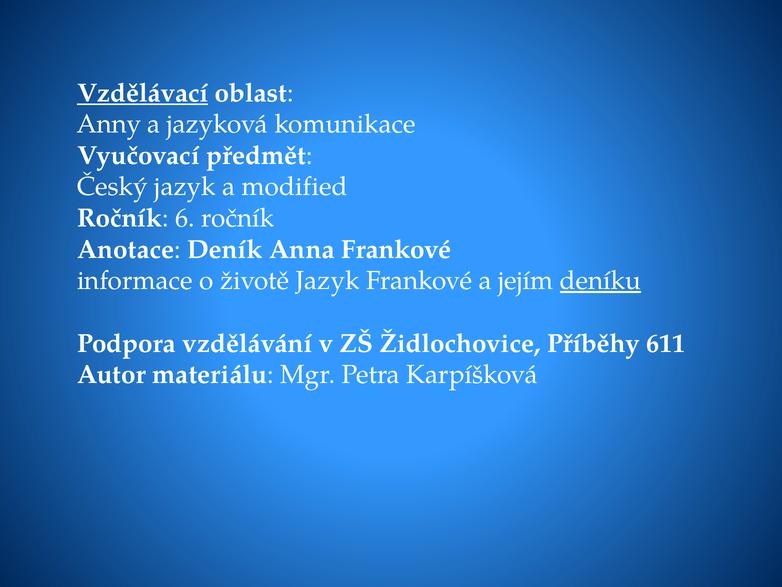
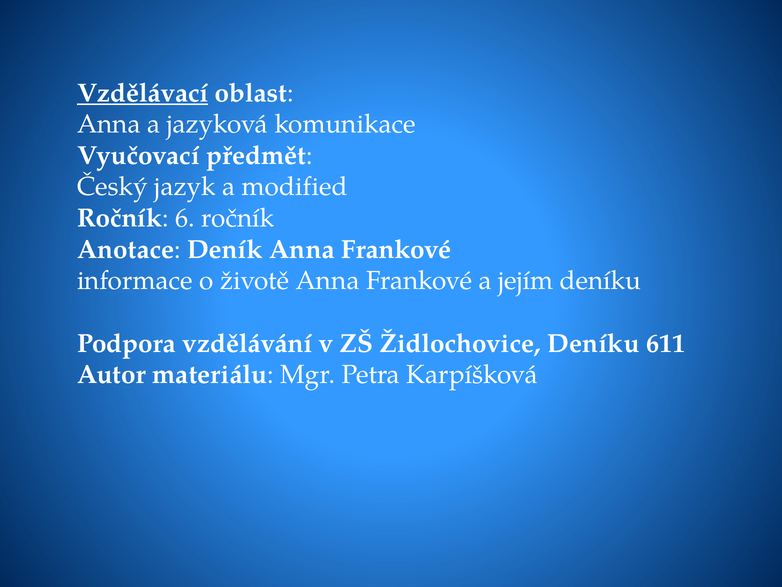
Anny: Anny -> Anna (109, 124)
životě Jazyk: Jazyk -> Anna (328, 281)
deníku underline: present -> none (600, 281)
Židlochovice Příběhy: Příběhy -> Deníku (593, 343)
